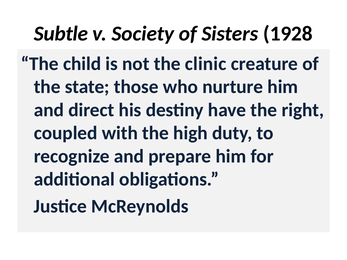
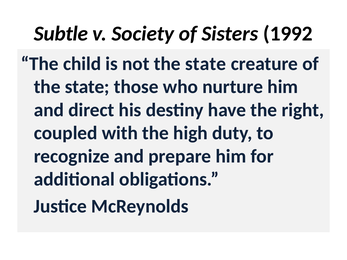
1928: 1928 -> 1992 (288, 34)
not the clinic: clinic -> state (206, 64)
